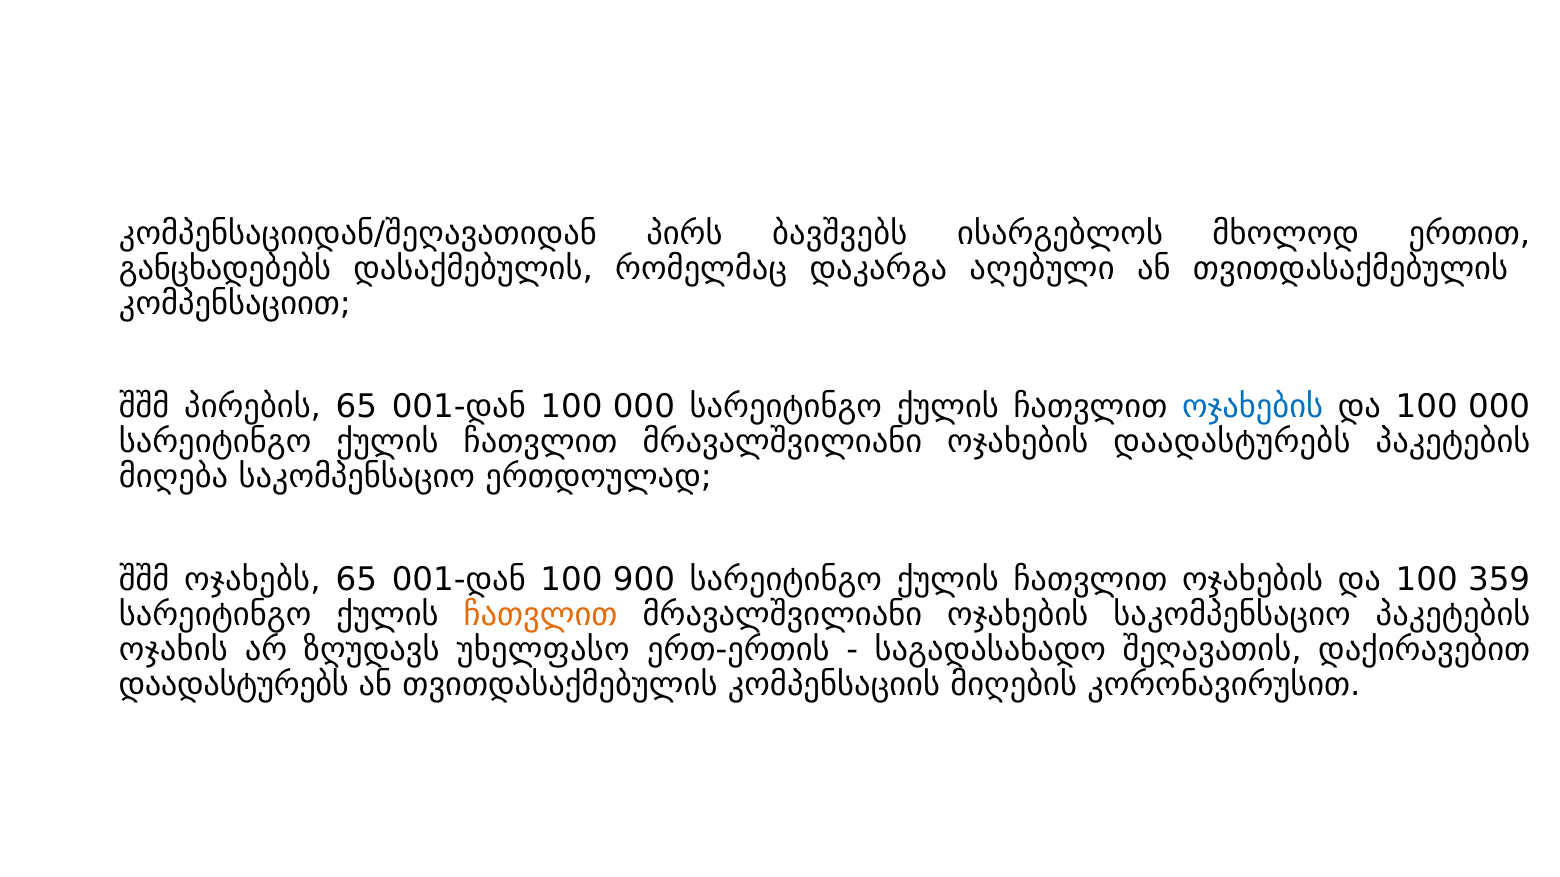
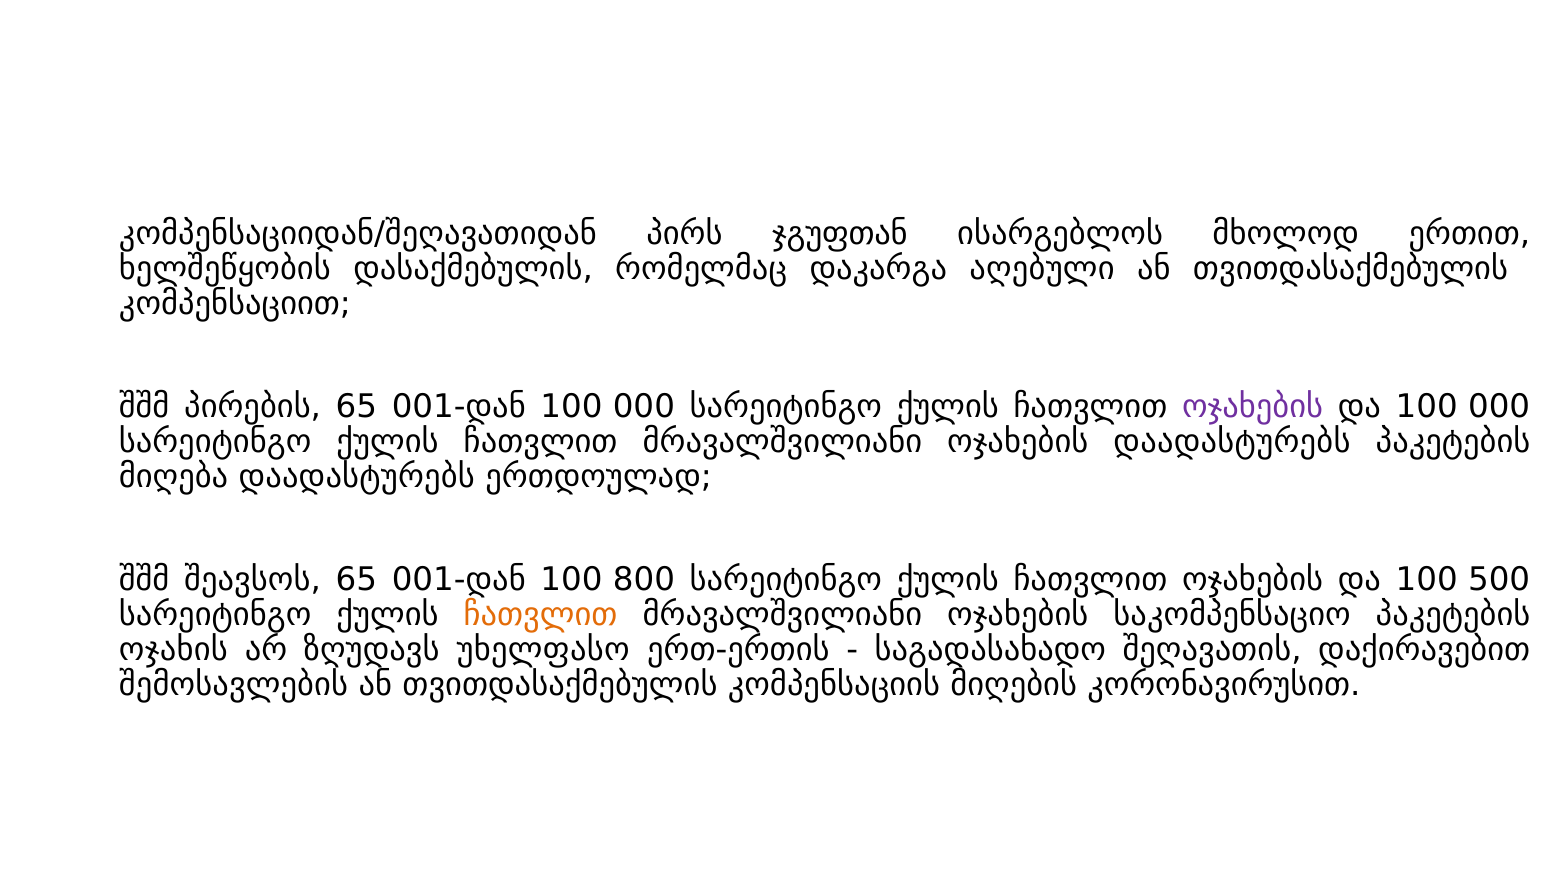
ბავშვებს: ბავშვებს -> ჯგუფთან (840, 234)
განცხადებებს: განცხადებებს -> ხელშეწყობის (225, 269)
ოჯახების colour: blue -> purple (1253, 407)
მიღება საკომპენსაციო: საკომპენსაციო -> დაადასტურებს (357, 477)
ოჯახებს: ოჯახებს -> შეავსოს (253, 580)
900: 900 -> 800 (644, 580)
359: 359 -> 500 (1499, 580)
დაადასტურებს: დაადასტურებს -> შემოსავლების (234, 686)
